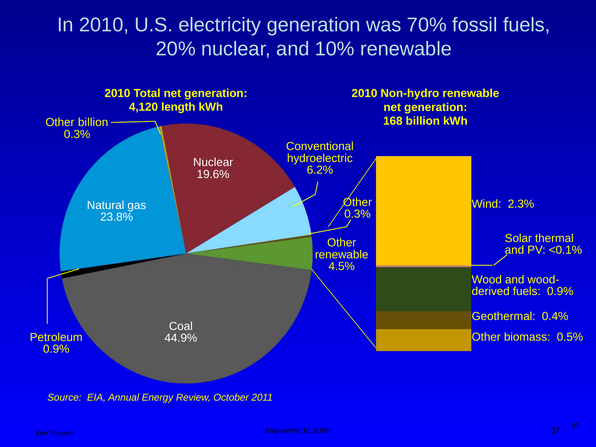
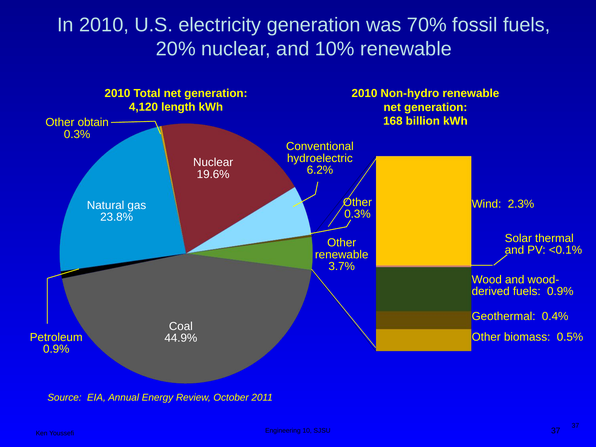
Other billion: billion -> obtain (93, 122)
4.5%: 4.5% -> 3.7% (342, 266)
